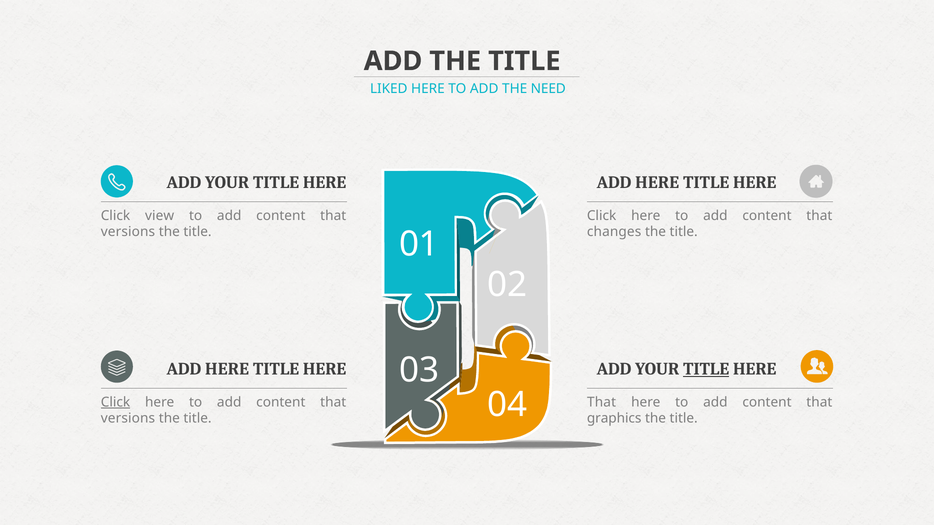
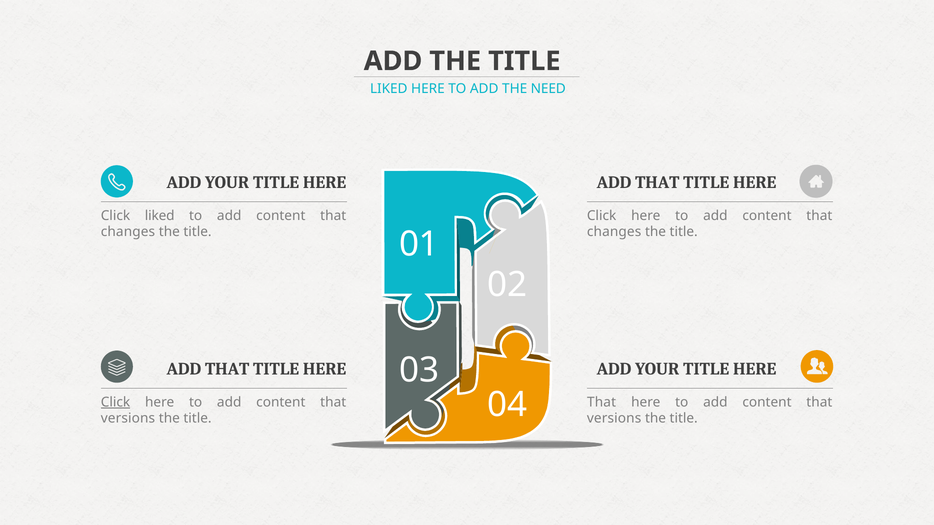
HERE: HERE -> THAT (657, 183)
Click view: view -> liked (160, 216)
versions: versions -> changes (128, 232)
HERE: HERE -> THAT (227, 369)
TITLE underline: present -> none (706, 369)
graphics: graphics -> versions (614, 419)
